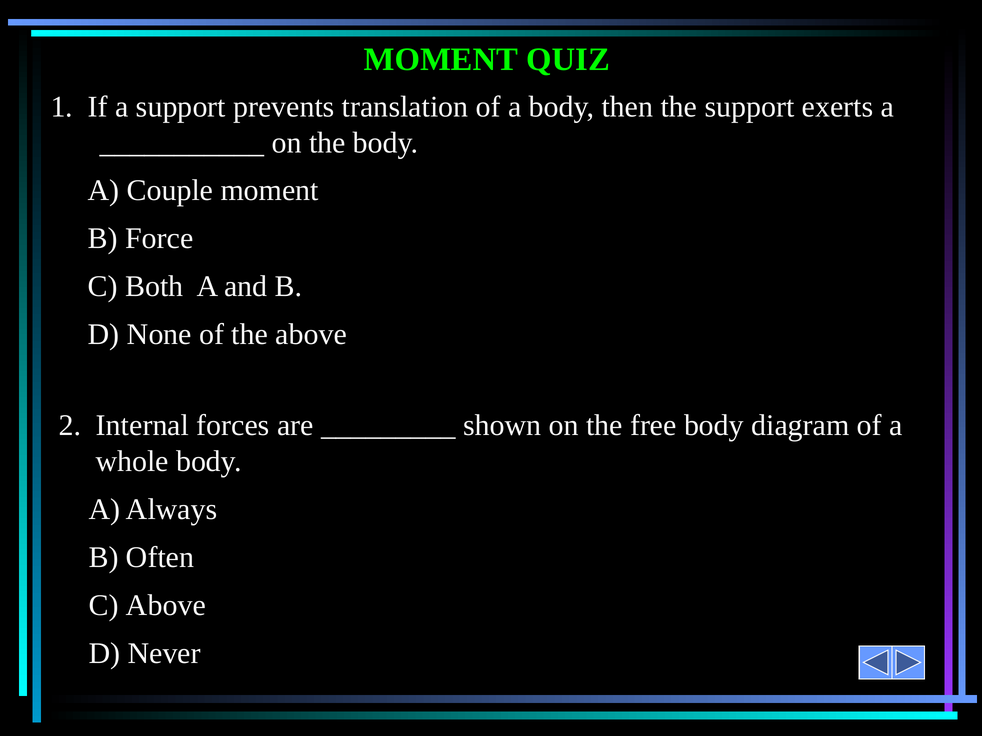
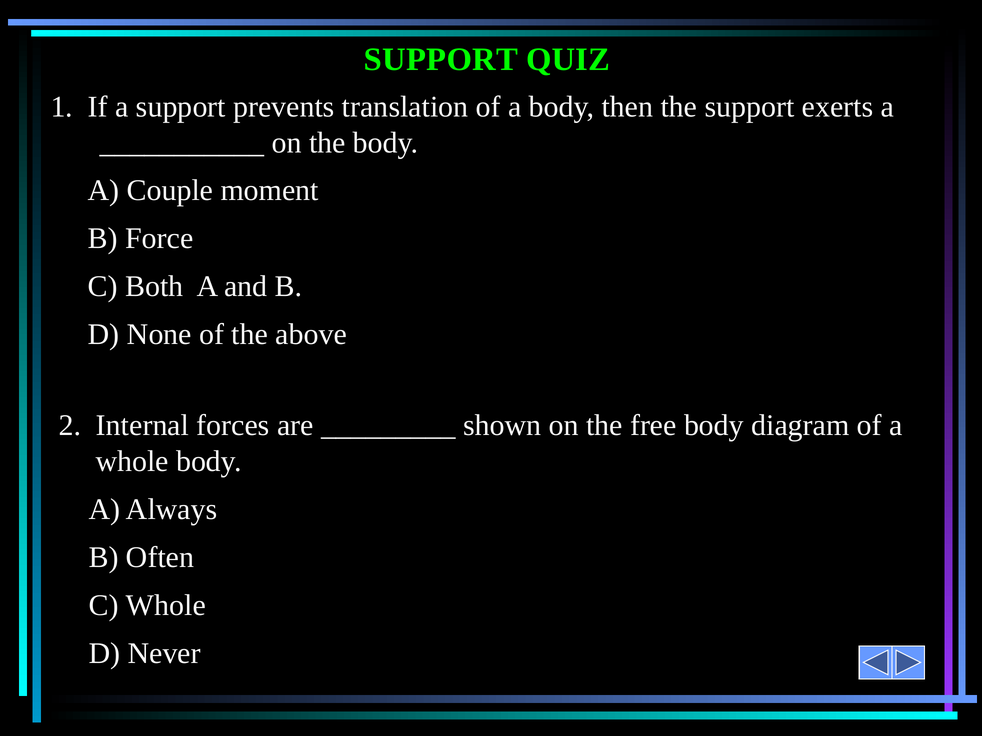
MOMENT: MOMENT -> SUPPORT (441, 59)
C Above: Above -> Whole (166, 606)
